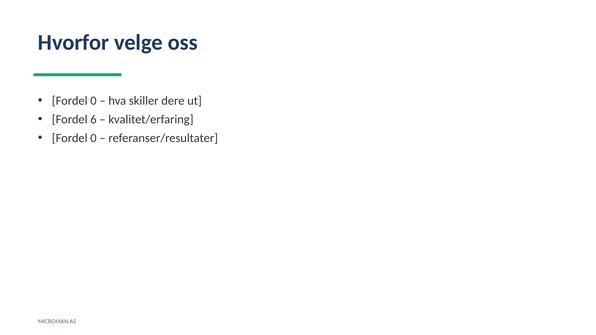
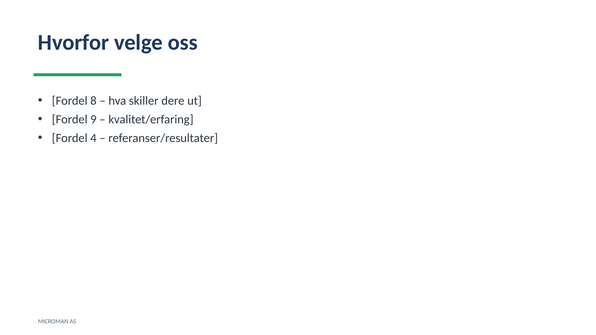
0: 0 -> 8 (93, 101)
6: 6 -> 9 (93, 120)
0: 0 -> 4 (93, 138)
